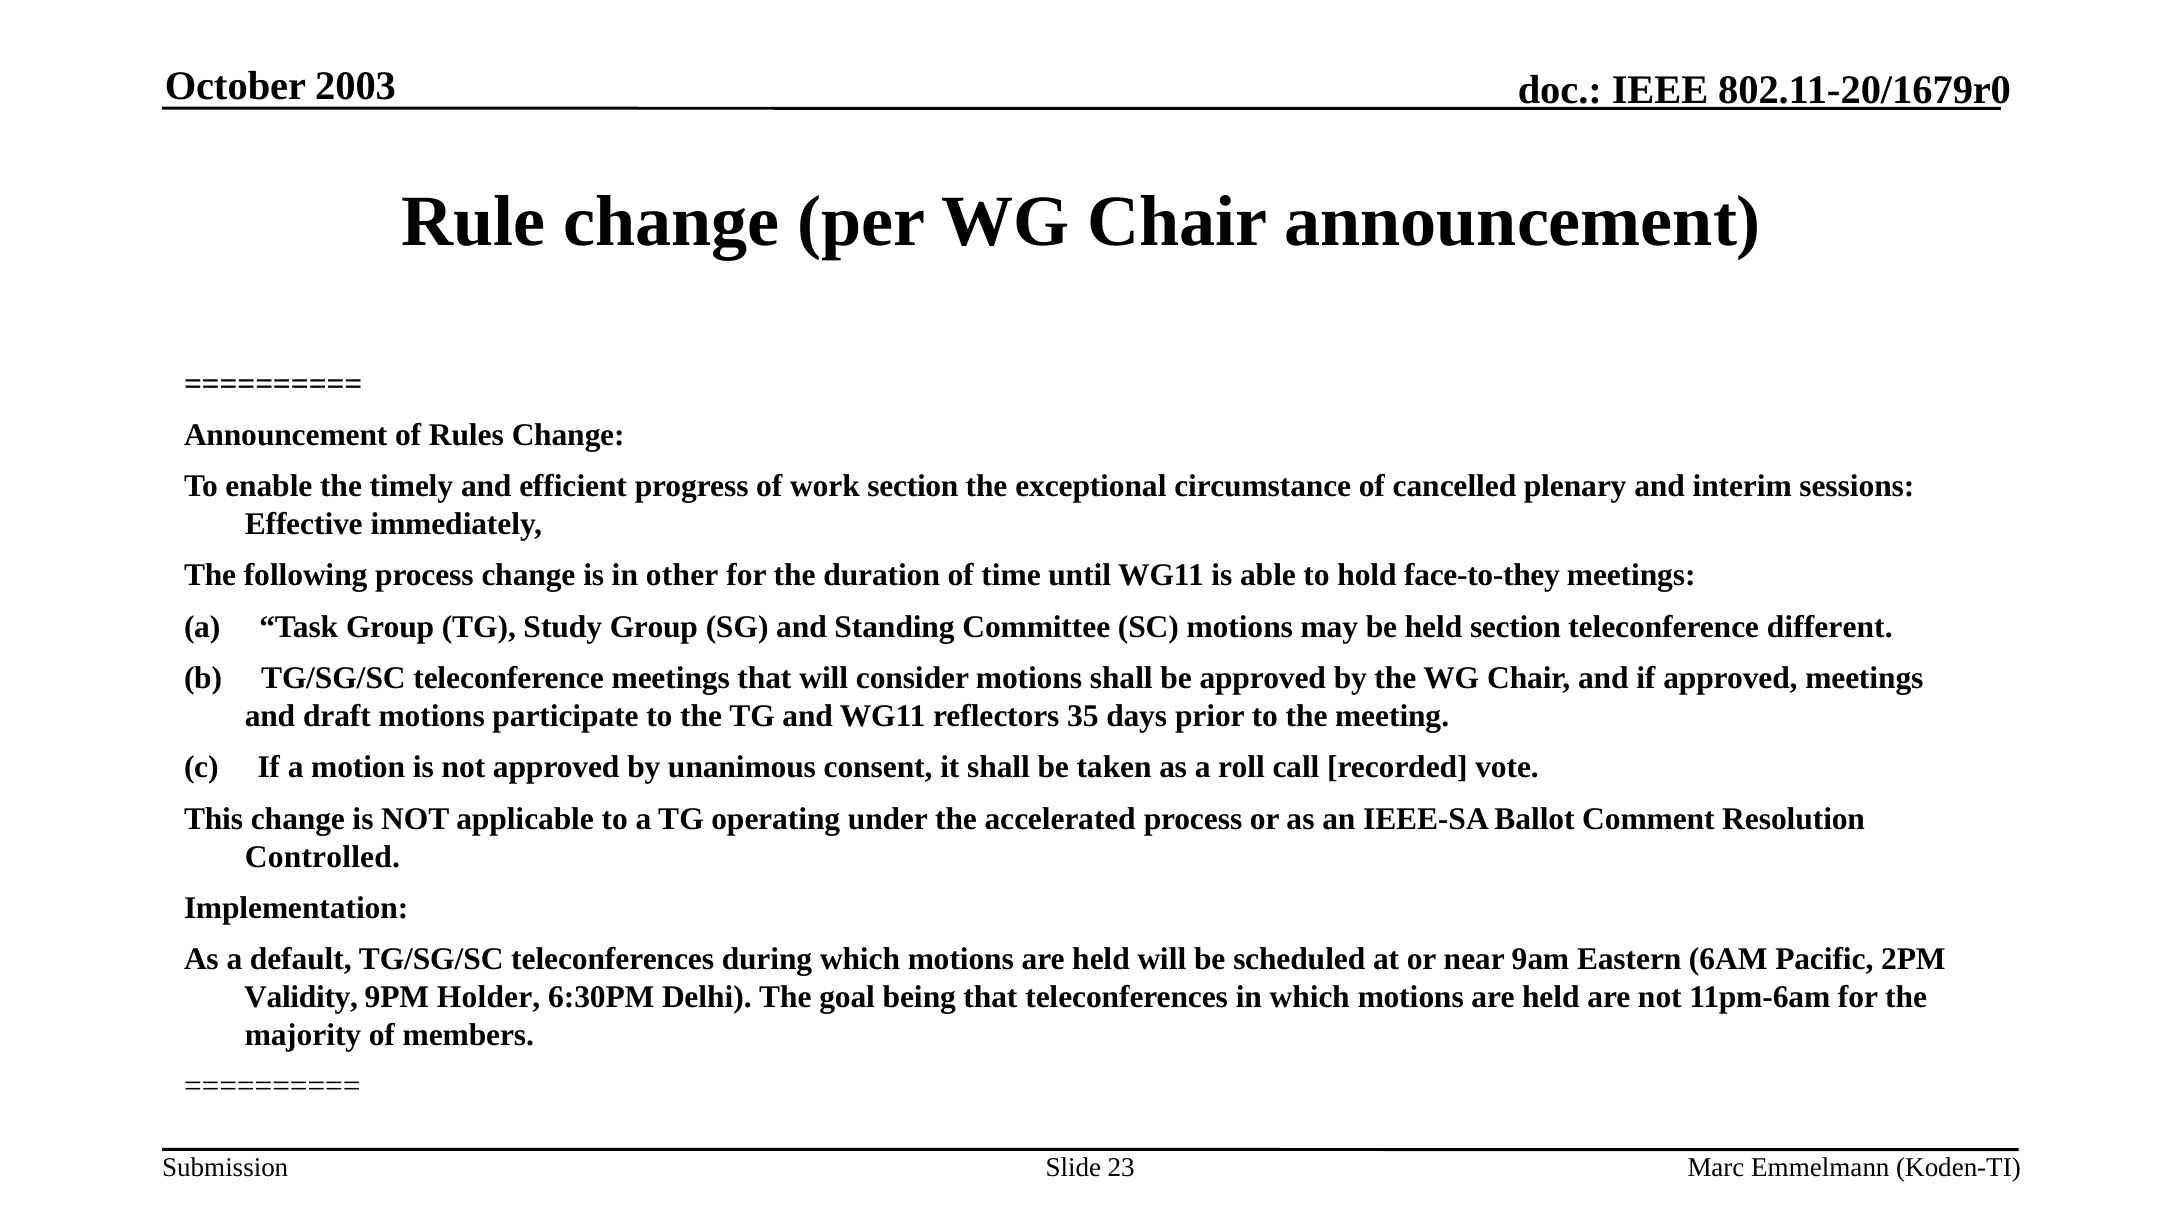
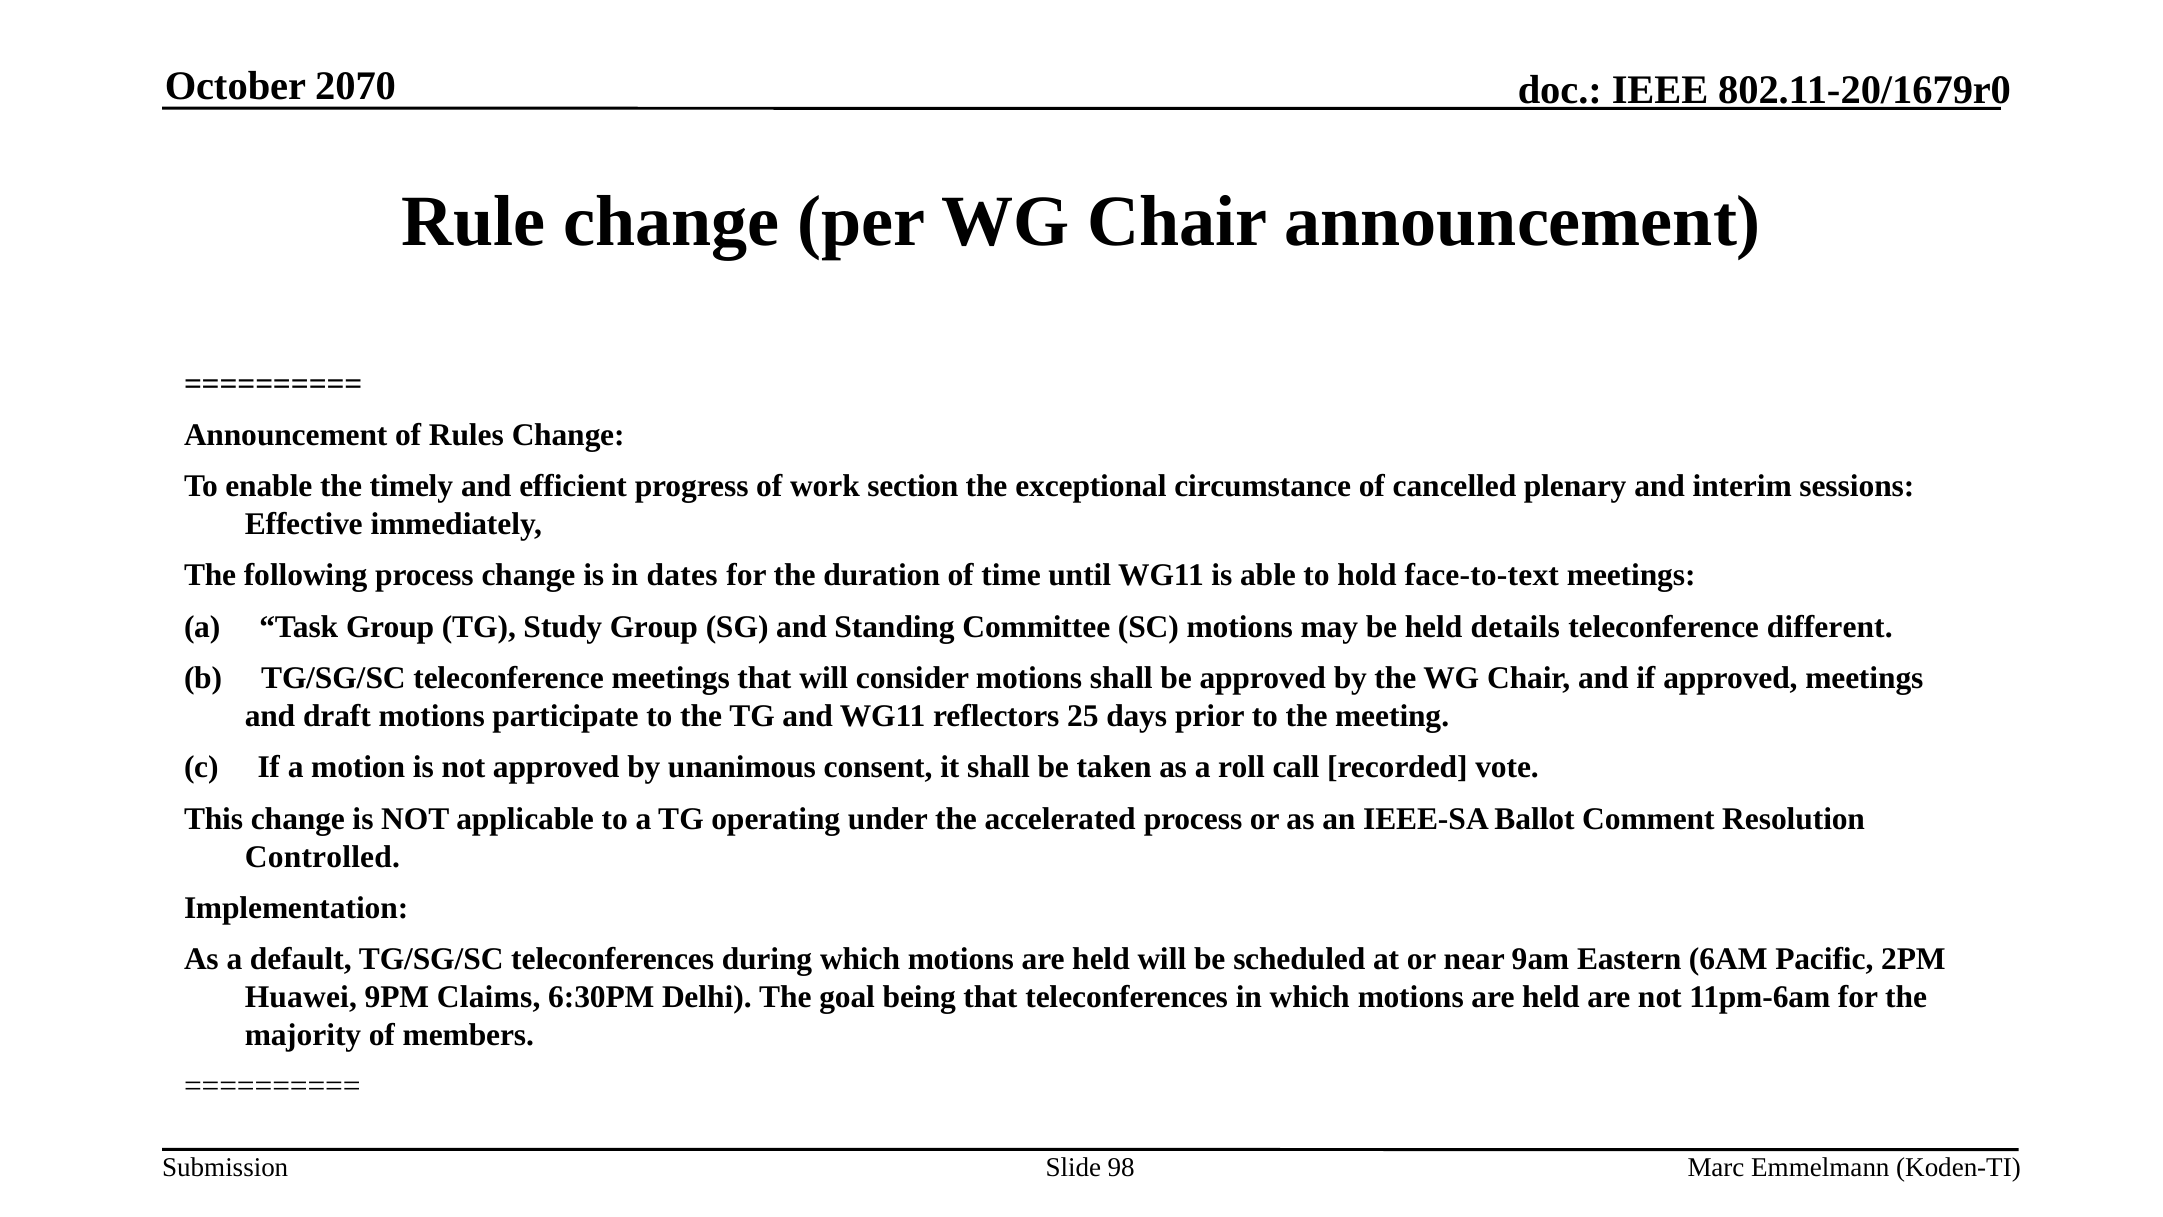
2003: 2003 -> 2070 (356, 86)
other: other -> dates (682, 575)
face-to-they: face-to-they -> face-to-text (1482, 575)
held section: section -> details (1515, 627)
35: 35 -> 25 (1083, 716)
Validity: Validity -> Huawei (301, 997)
Holder: Holder -> Claims (489, 997)
23: 23 -> 98 (1121, 1167)
